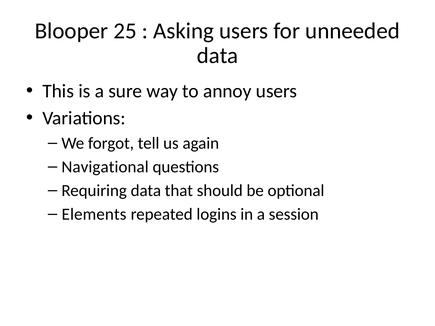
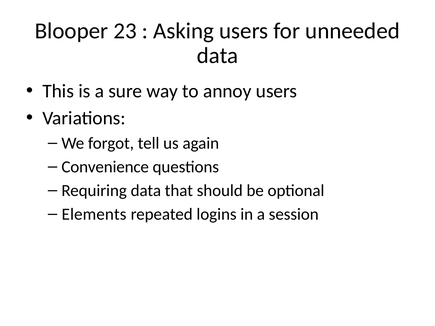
25: 25 -> 23 (125, 31)
Navigational: Navigational -> Convenience (105, 167)
